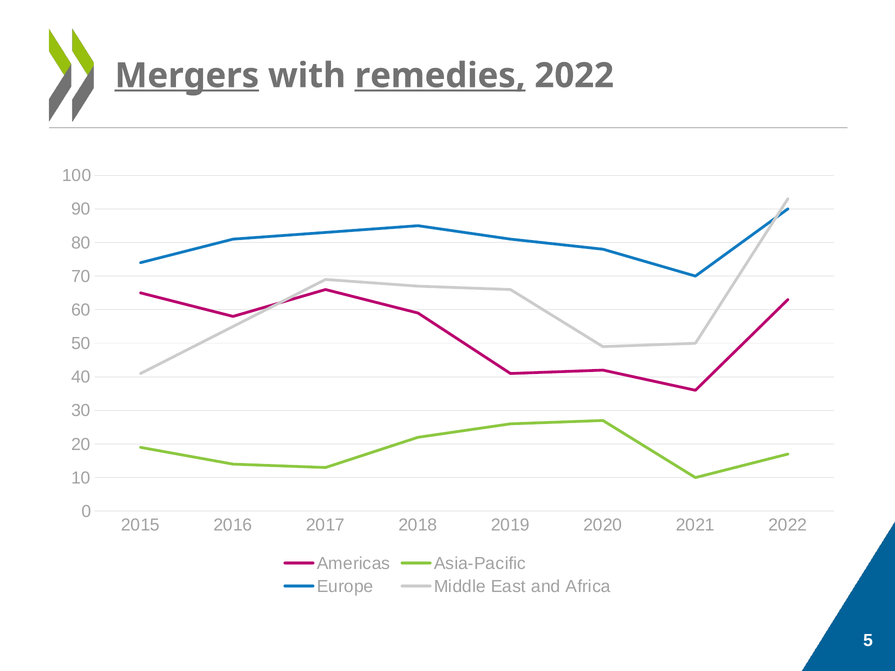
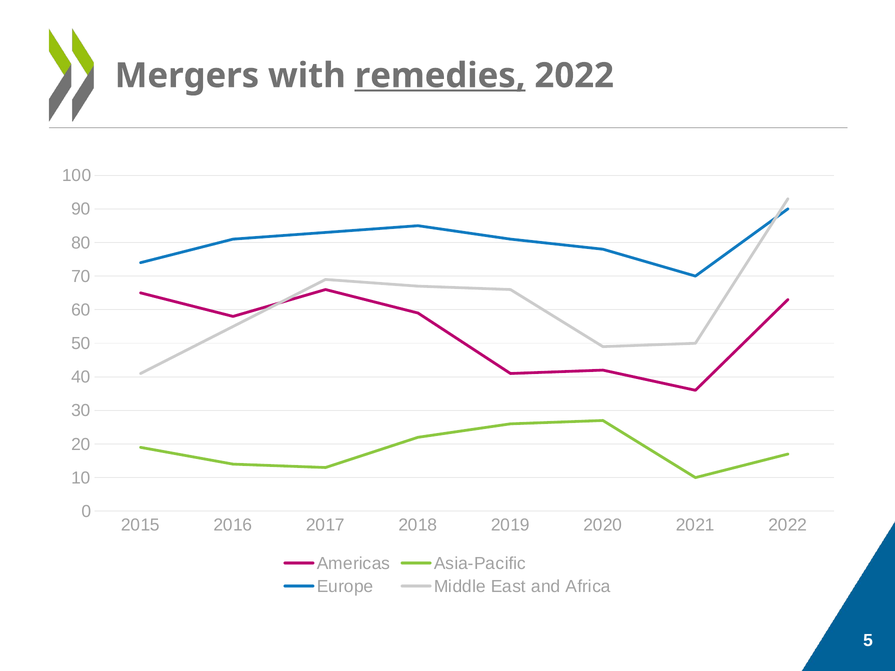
Mergers underline: present -> none (187, 76)
